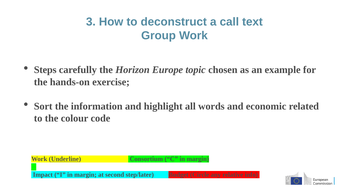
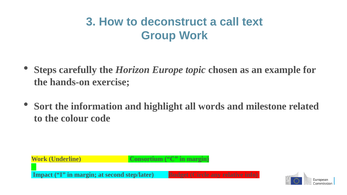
economic: economic -> milestone (266, 106)
